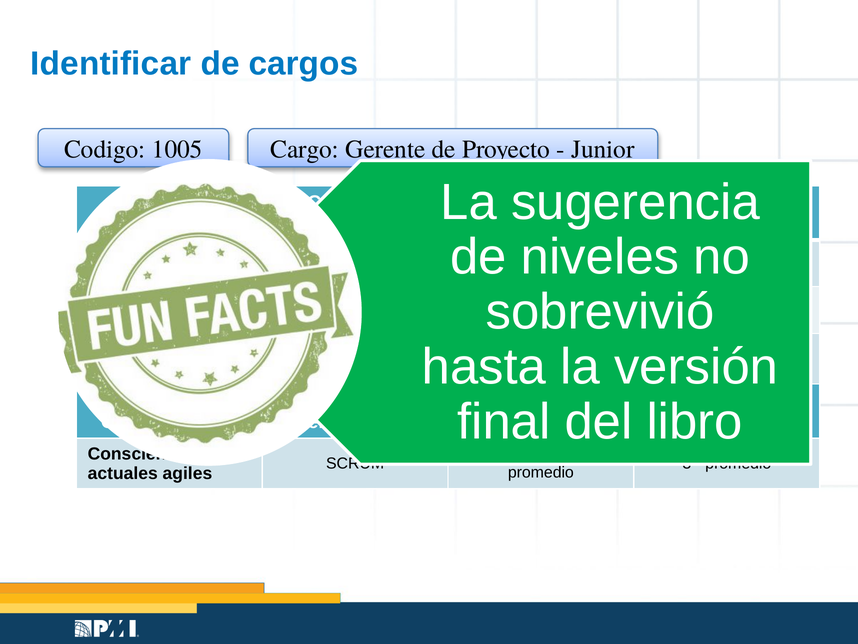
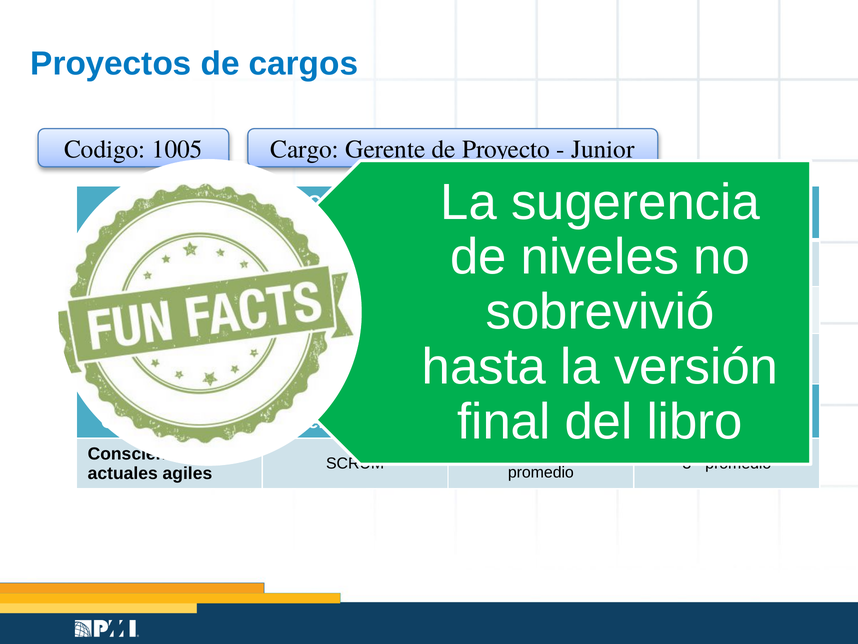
Identificar: Identificar -> Proyectos (111, 64)
